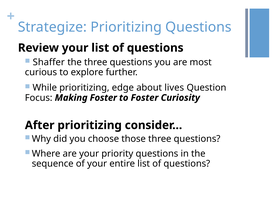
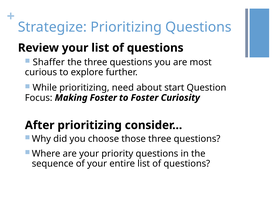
edge: edge -> need (123, 88)
lives: lives -> start (174, 88)
